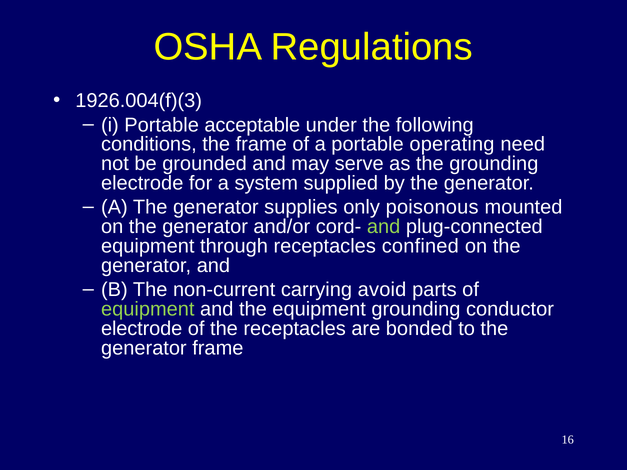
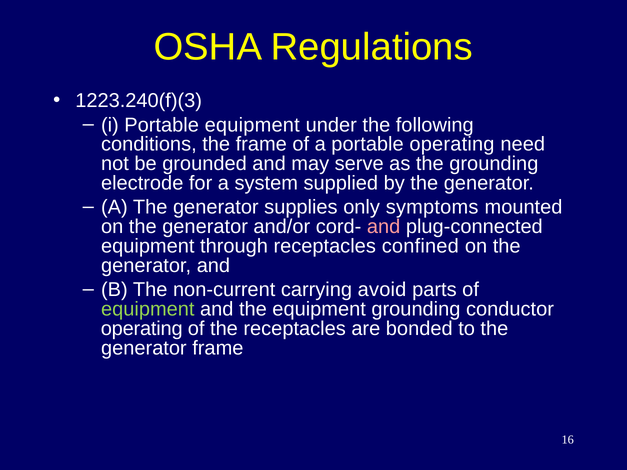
1926.004(f)(3: 1926.004(f)(3 -> 1223.240(f)(3 (139, 101)
Portable acceptable: acceptable -> equipment (252, 125)
poisonous: poisonous -> symptoms (432, 207)
and colour: light green -> pink (384, 227)
electrode: electrode -> operating (142, 329)
